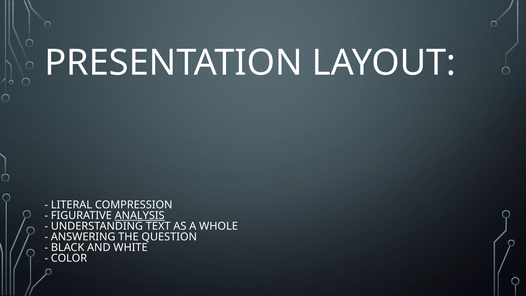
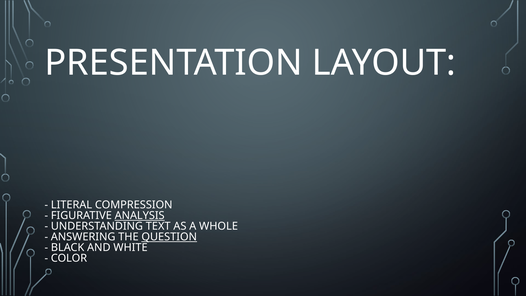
QUESTION underline: none -> present (169, 237)
